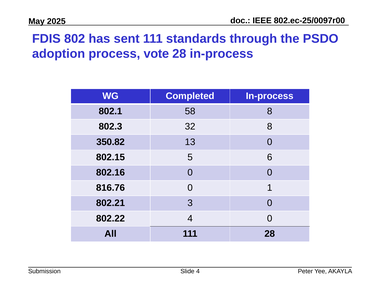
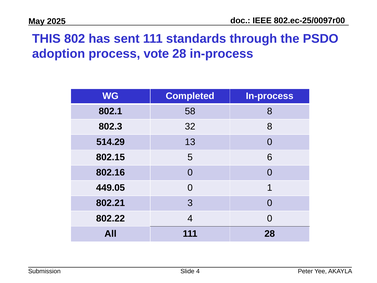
FDIS: FDIS -> THIS (46, 39)
350.82: 350.82 -> 514.29 (111, 142)
816.76: 816.76 -> 449.05 (111, 188)
